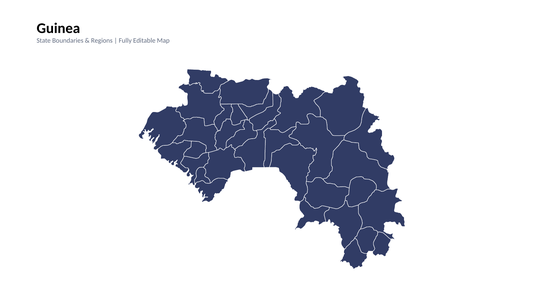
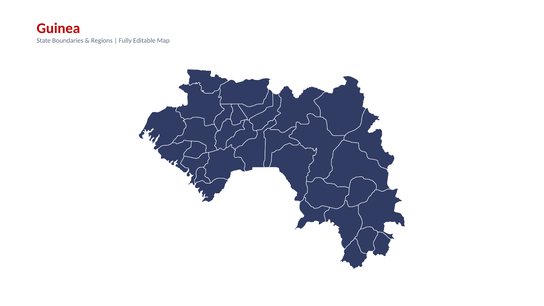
Guinea colour: black -> red (58, 28)
